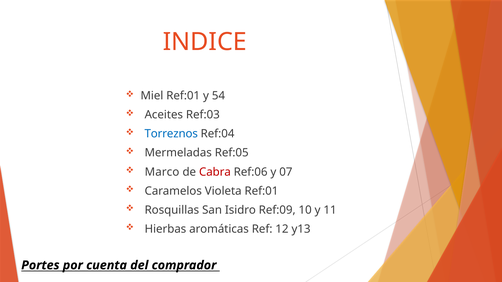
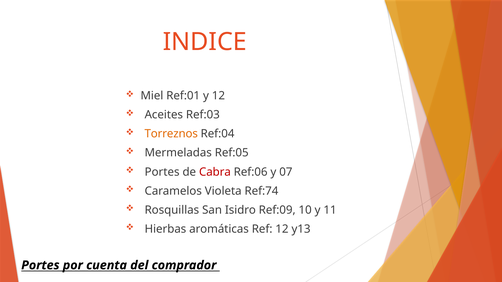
y 54: 54 -> 12 (218, 96)
Torreznos colour: blue -> orange (171, 134)
Marco: Marco -> Portes (162, 172)
Violeta Ref:01: Ref:01 -> Ref:74 (261, 191)
